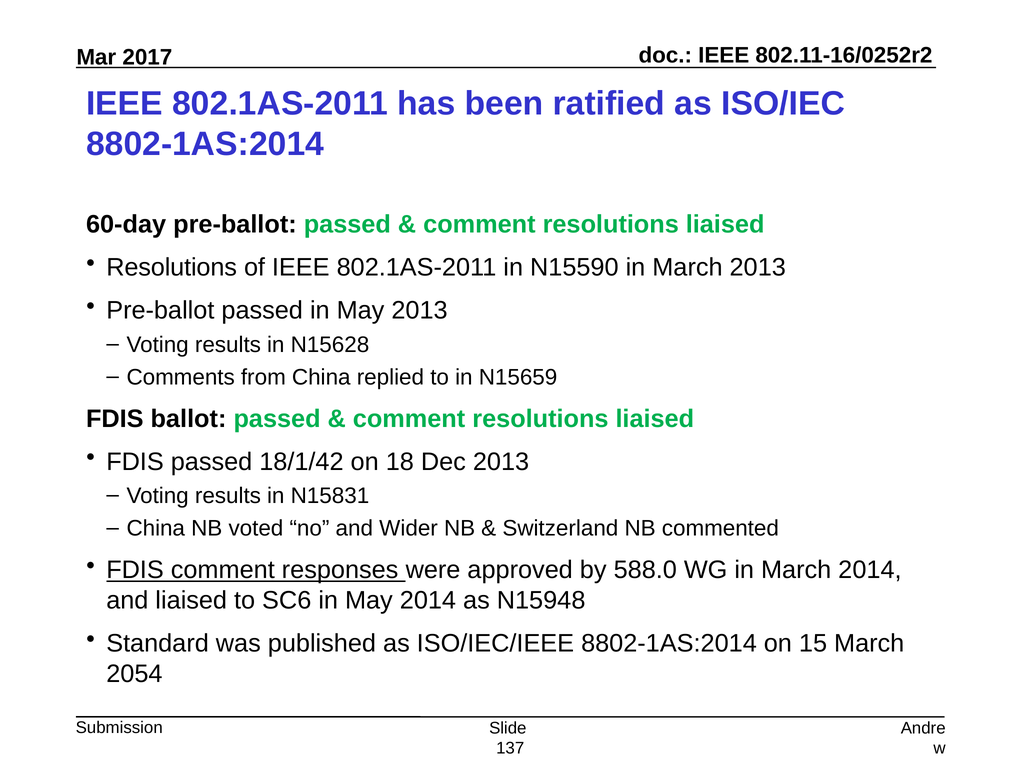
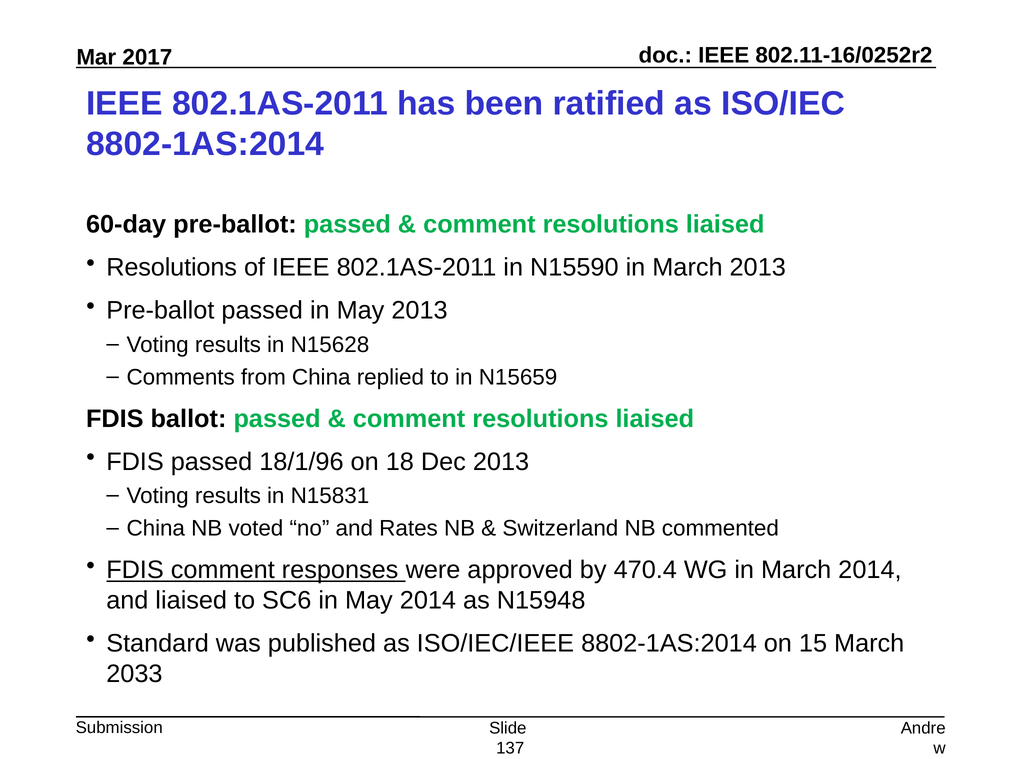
18/1/42: 18/1/42 -> 18/1/96 (301, 462)
Wider: Wider -> Rates (409, 528)
588.0: 588.0 -> 470.4 (645, 570)
2054: 2054 -> 2033 (134, 674)
